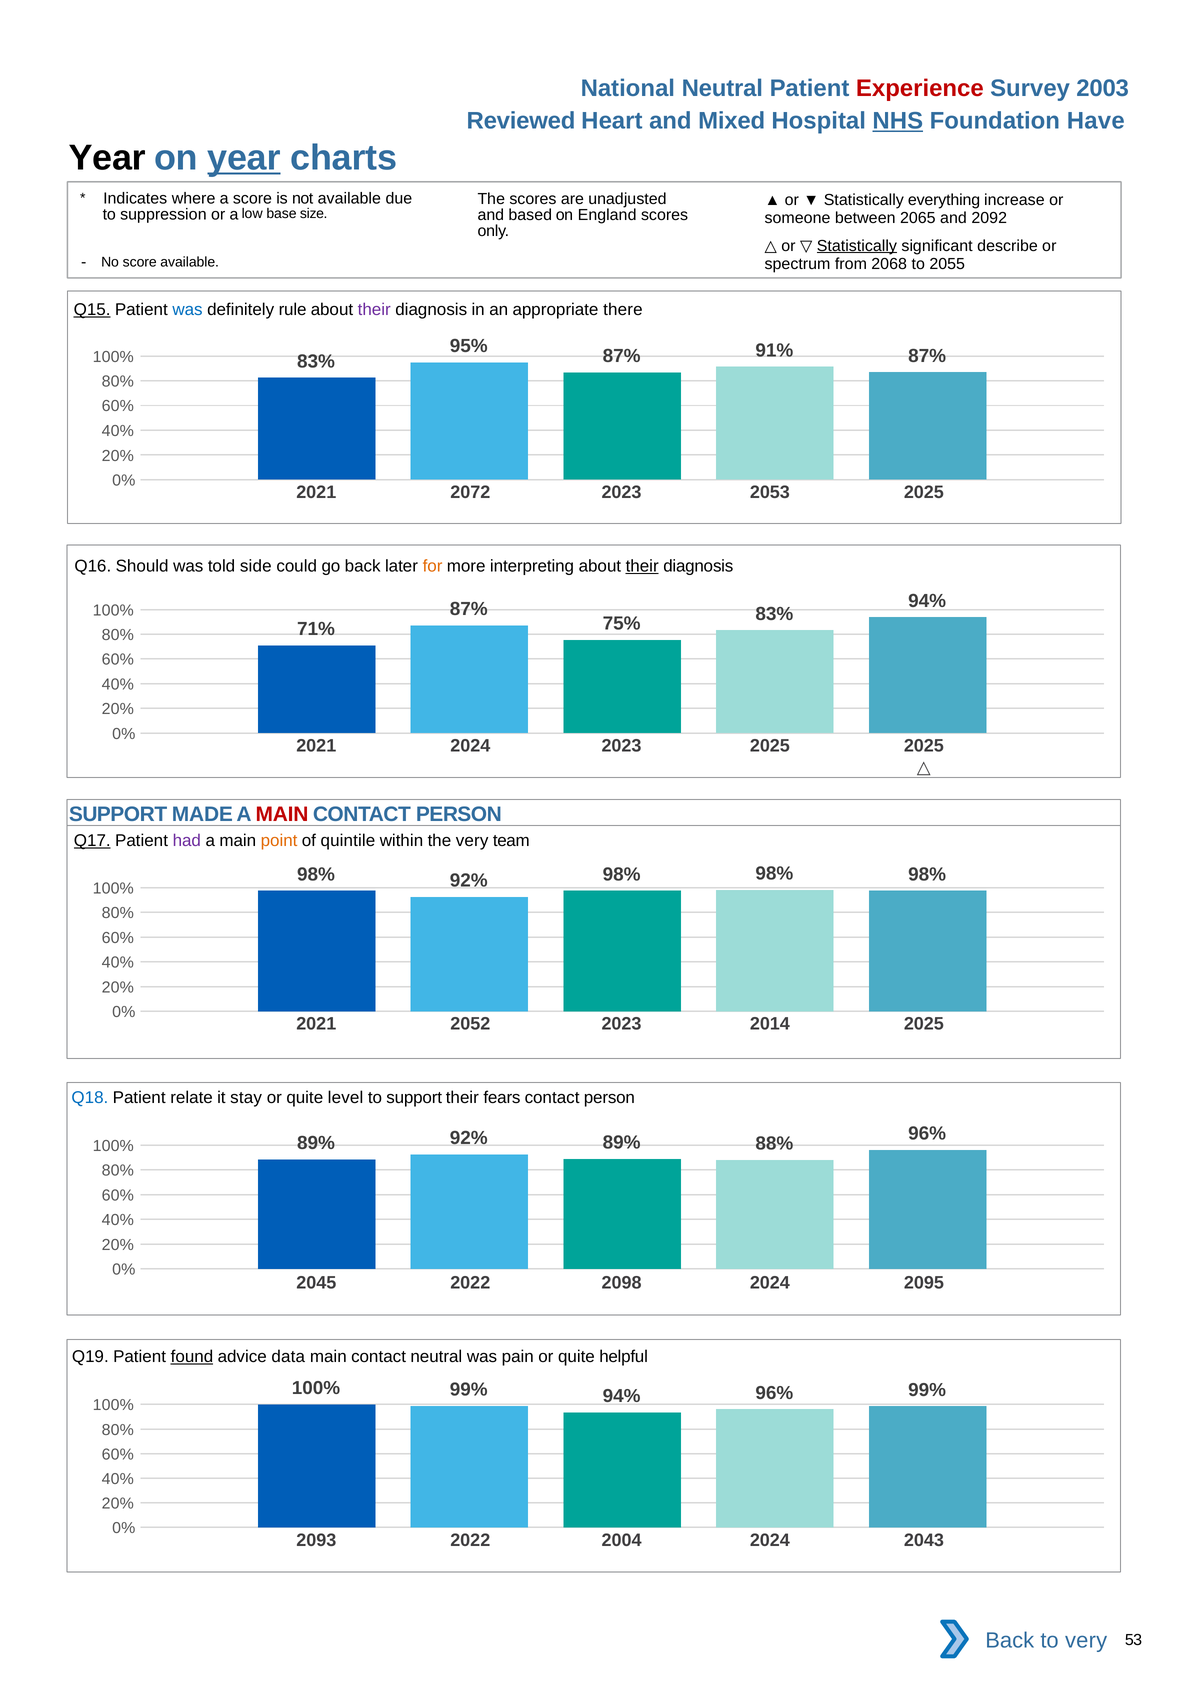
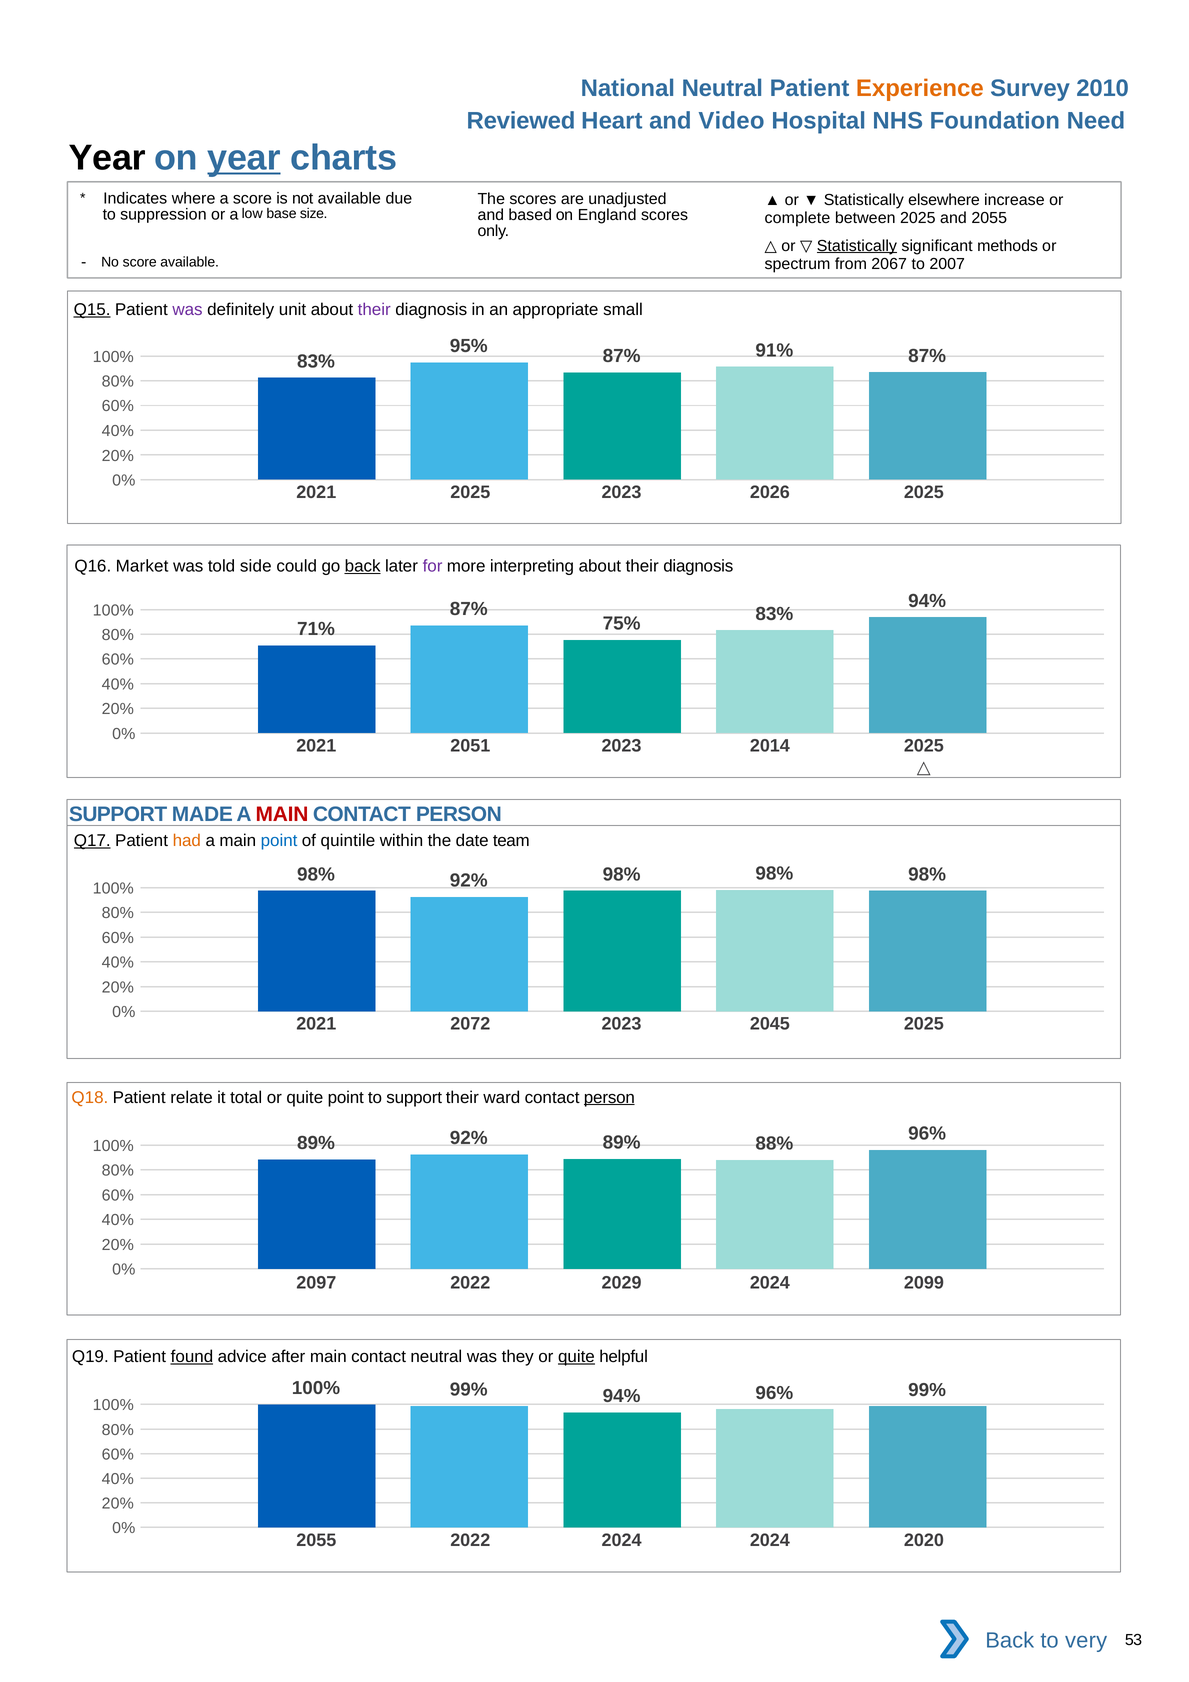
Experience colour: red -> orange (920, 89)
2003: 2003 -> 2010 (1103, 89)
Mixed: Mixed -> Video (731, 121)
NHS underline: present -> none (898, 121)
Have: Have -> Need (1096, 121)
everything: everything -> elsewhere (944, 200)
someone: someone -> complete (797, 218)
between 2065: 2065 -> 2025 (918, 218)
and 2092: 2092 -> 2055 (989, 218)
describe: describe -> methods (1008, 246)
2068: 2068 -> 2067 (889, 264)
2055: 2055 -> 2007 (947, 264)
was colour: blue -> purple (188, 310)
rule: rule -> unit (292, 310)
there: there -> small (623, 310)
2021 2072: 2072 -> 2025 (470, 493)
2053: 2053 -> 2026 (770, 493)
Should: Should -> Market (142, 566)
back underline: none -> present (363, 566)
for colour: orange -> purple (433, 566)
their underline: present -> none (642, 566)
2021 2024: 2024 -> 2051 (470, 746)
2023 2025: 2025 -> 2014 (770, 746)
had colour: purple -> orange (187, 841)
point colour: orange -> blue (279, 841)
the very: very -> date (472, 841)
2052: 2052 -> 2072 (470, 1024)
2014: 2014 -> 2045 (770, 1024)
Q18 colour: blue -> orange (90, 1098)
stay: stay -> total (246, 1098)
quite level: level -> point (346, 1098)
fears: fears -> ward (502, 1098)
person underline: none -> present (609, 1098)
2045: 2045 -> 2097 (316, 1283)
2098: 2098 -> 2029 (622, 1283)
2095: 2095 -> 2099 (924, 1283)
data: data -> after (288, 1357)
pain: pain -> they (518, 1357)
quite underline: none -> present (576, 1357)
2093: 2093 -> 2055 (316, 1541)
2022 2004: 2004 -> 2024 (622, 1541)
2043: 2043 -> 2020 (924, 1541)
